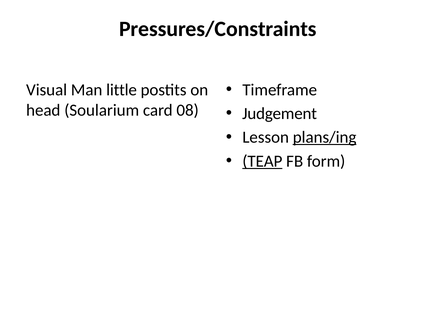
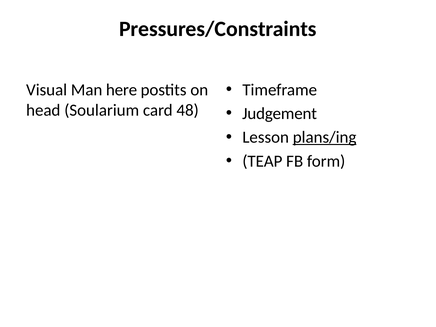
little: little -> here (122, 90)
08: 08 -> 48 (188, 110)
TEAP underline: present -> none (262, 161)
